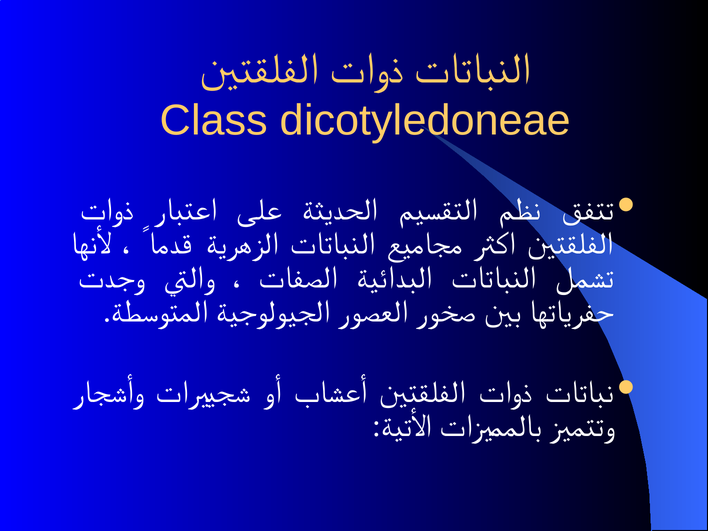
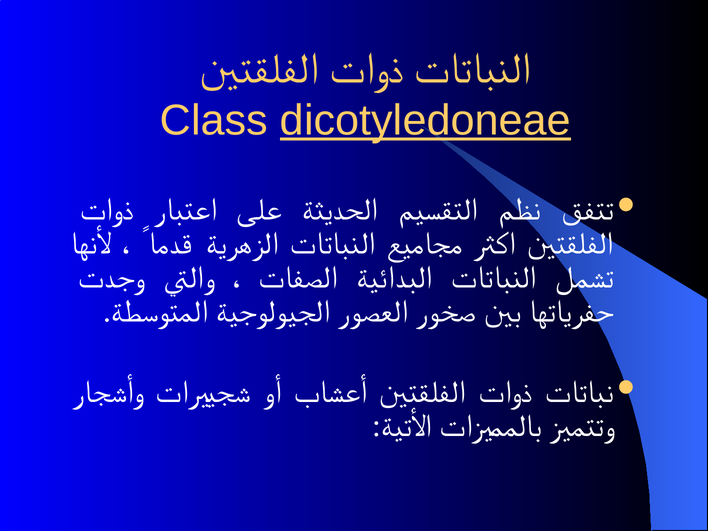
dicotyledoneae underline: none -> present (425, 120)
